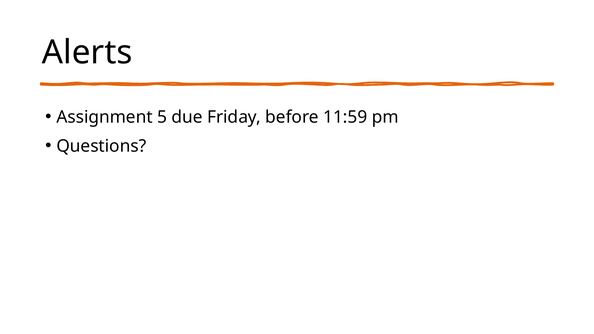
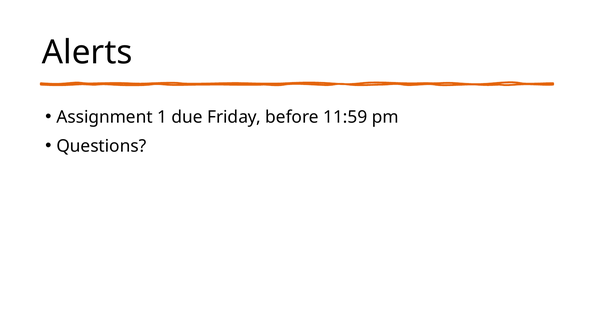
5: 5 -> 1 (162, 117)
